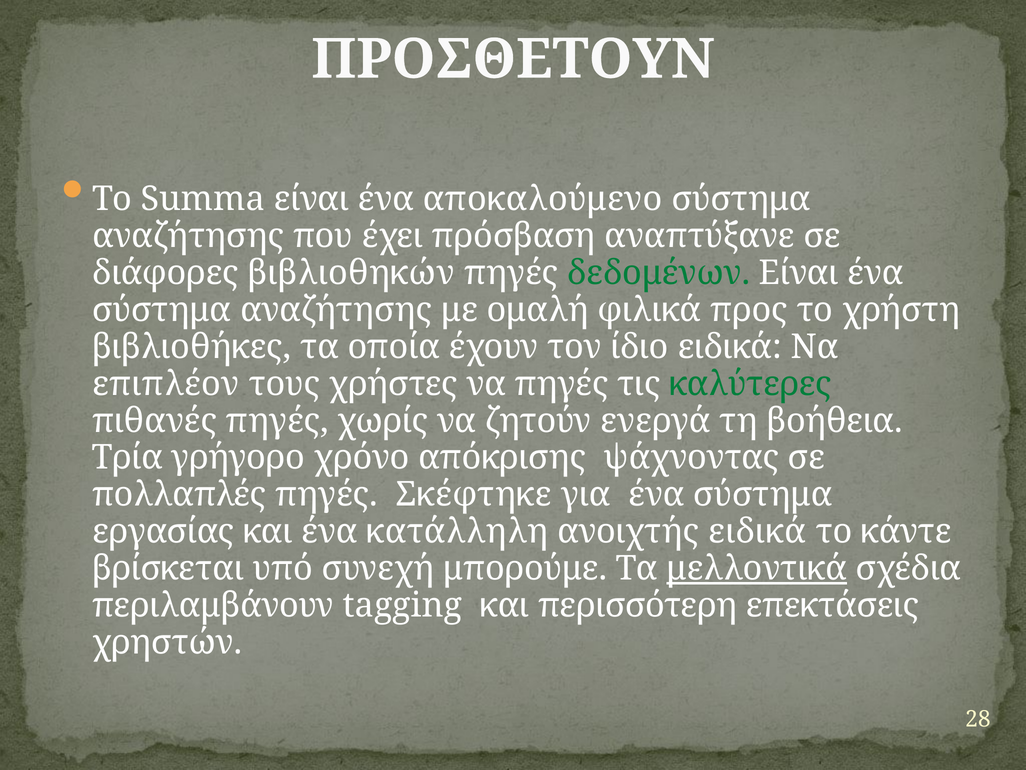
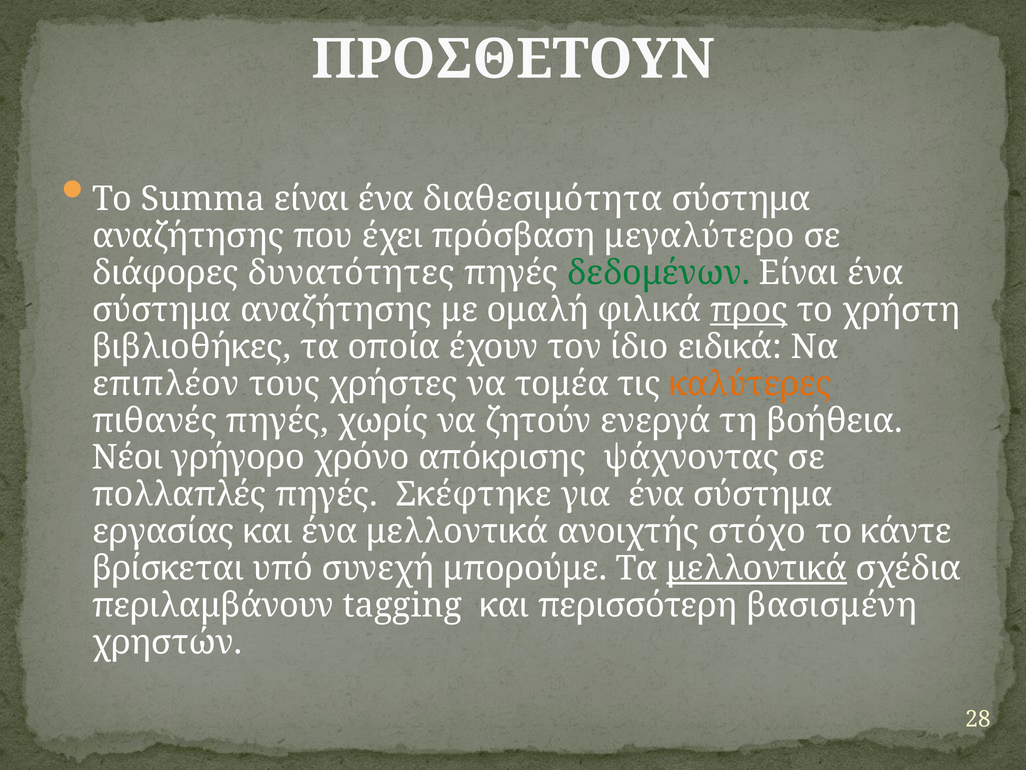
αποκαλούμενο: αποκαλούμενο -> διαθεσιμότητα (543, 199)
αναπτύξανε: αναπτύξανε -> μεγαλύτερο (699, 236)
βιβλιοθηκών: βιβλιοθηκών -> δυνατότητες (351, 273)
προς underline: none -> present (749, 310)
να πηγές: πηγές -> τομέα (562, 384)
καλύτερες colour: green -> orange (751, 384)
Τρία: Τρία -> Νέοι (127, 457)
ένα κατάλληλη: κατάλληλη -> μελλοντικά (457, 531)
ανοιχτής ειδικά: ειδικά -> στόχο (757, 531)
επεκτάσεις: επεκτάσεις -> βασισμένη (832, 605)
